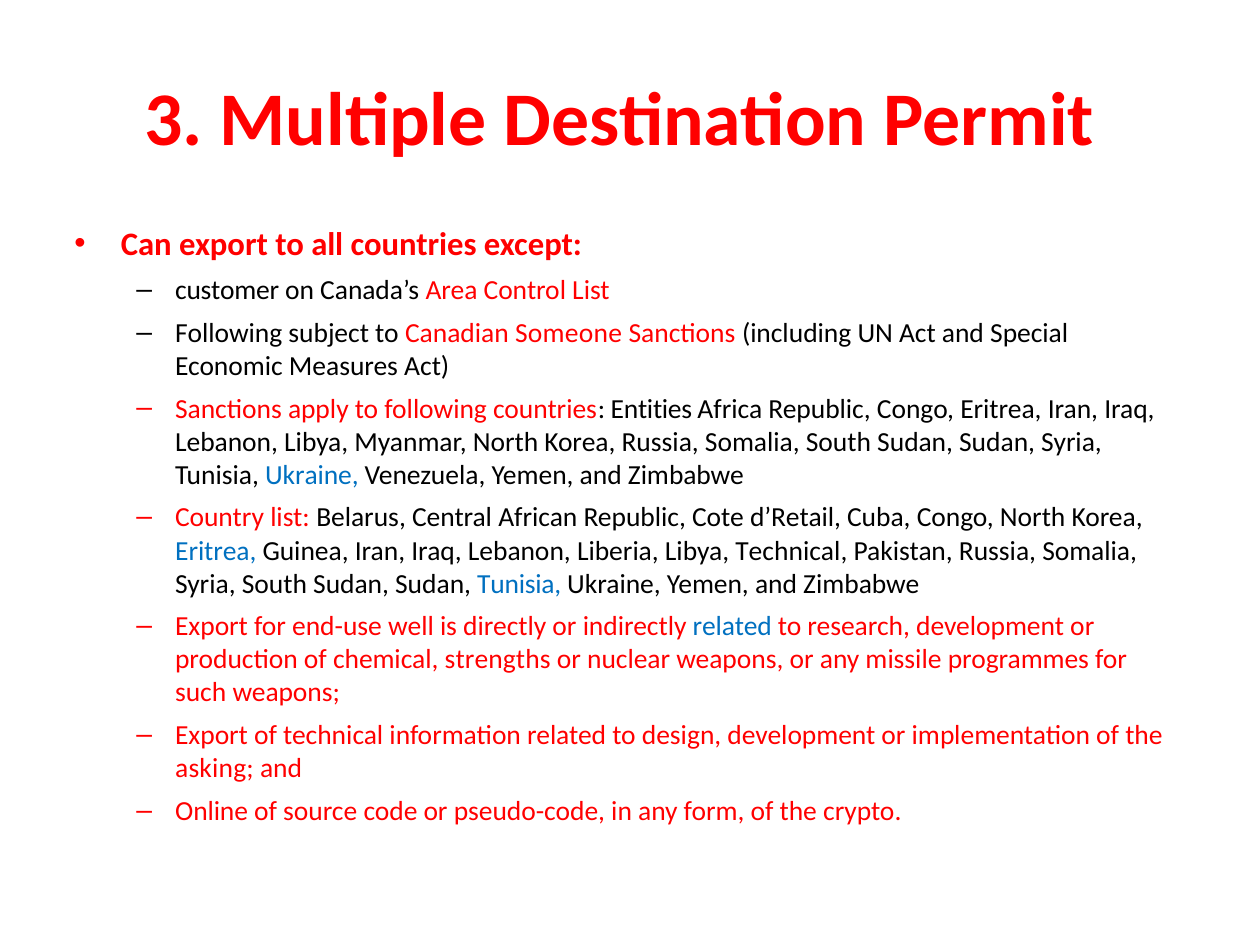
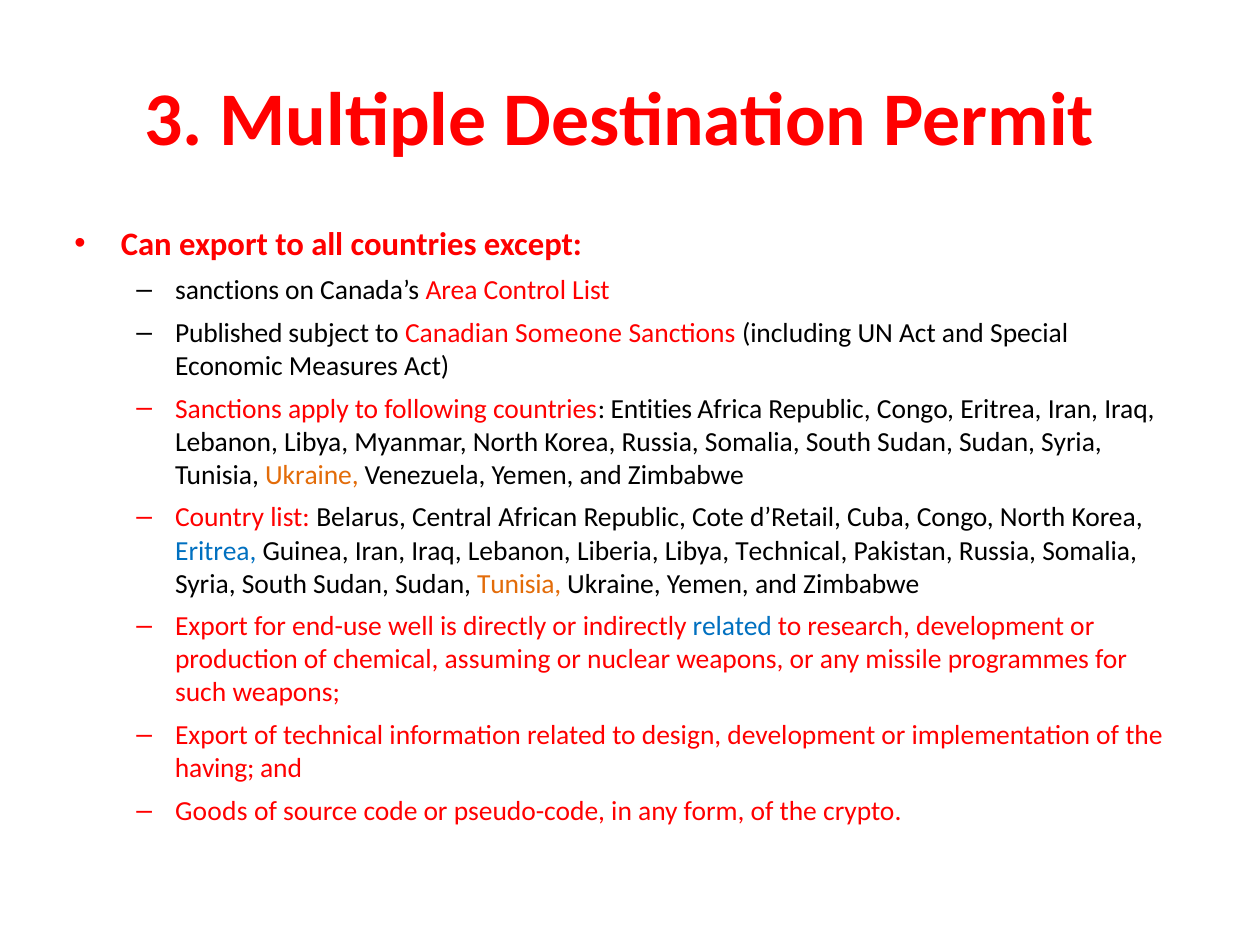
customer: customer -> sanctions (227, 291)
Following: Following -> Published (229, 333)
Ukraine colour: blue -> orange (312, 475)
Tunisia colour: blue -> orange (519, 584)
strengths: strengths -> assuming (498, 660)
asking: asking -> having (215, 769)
Online: Online -> Goods (211, 811)
